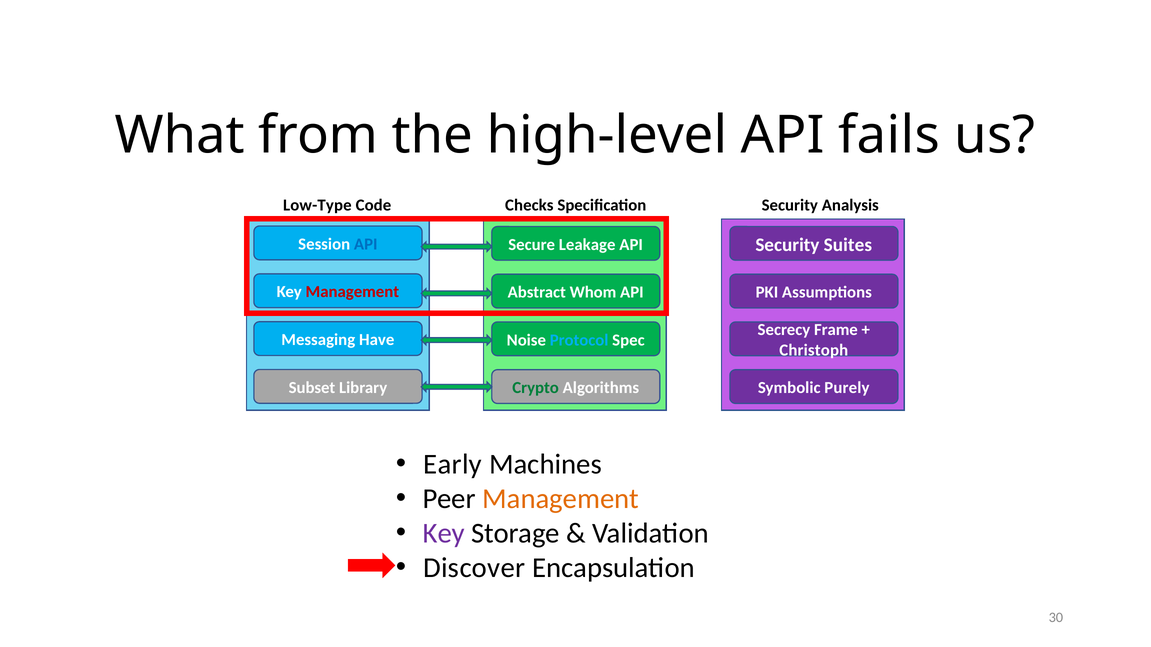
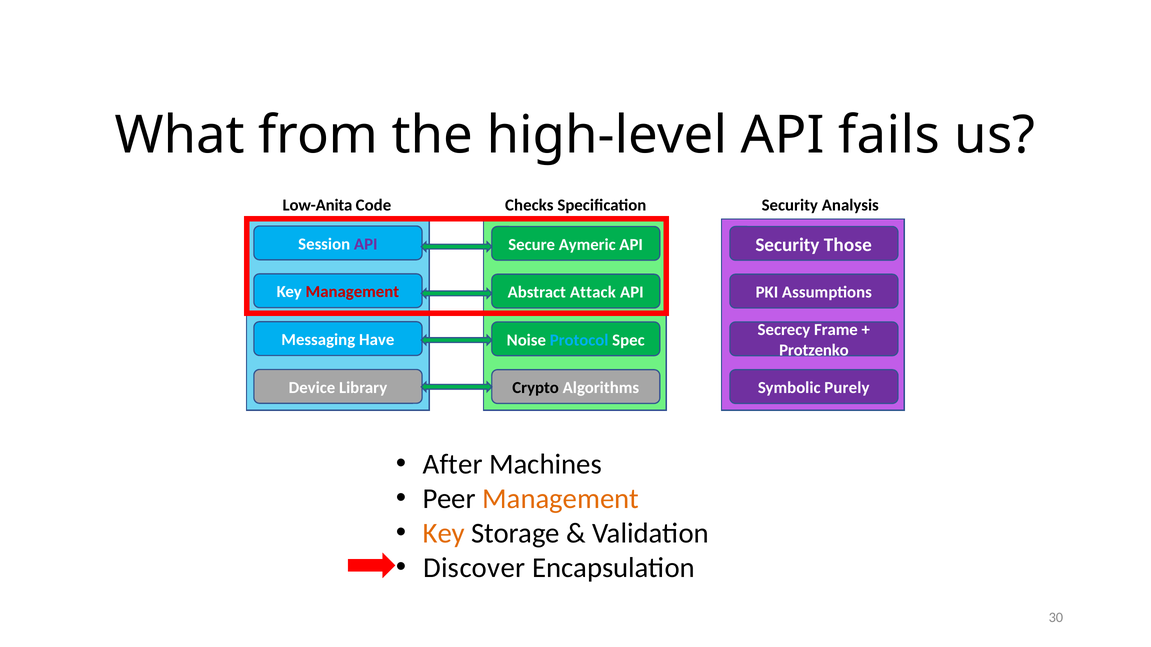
Low-Type: Low-Type -> Low-Anita (317, 205)
Suites: Suites -> Those (848, 245)
API colour: blue -> purple (366, 244)
Leakage: Leakage -> Aymeric (587, 245)
Whom: Whom -> Attack (593, 292)
Christoph: Christoph -> Protzenko (814, 350)
Subset: Subset -> Device (312, 388)
Crypto colour: green -> black (536, 388)
Early: Early -> After (453, 464)
Key colour: purple -> orange (444, 533)
